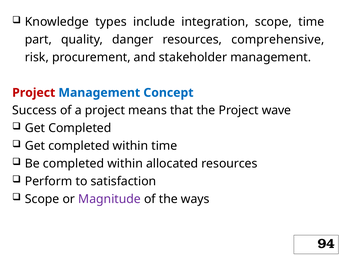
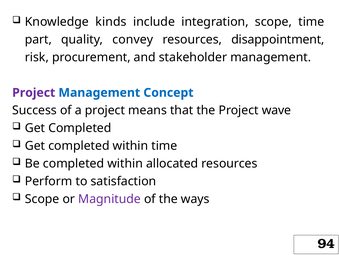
types: types -> kinds (111, 22)
danger: danger -> convey (133, 39)
comprehensive: comprehensive -> disappointment (278, 39)
Project colour: red -> purple (34, 92)
